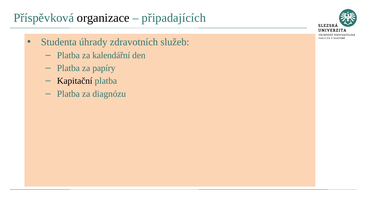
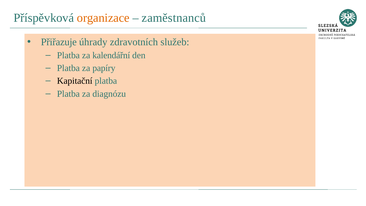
organizace colour: black -> orange (103, 18)
připadajících: připadajících -> zaměstnanců (174, 18)
Studenta: Studenta -> Přiřazuje (59, 42)
